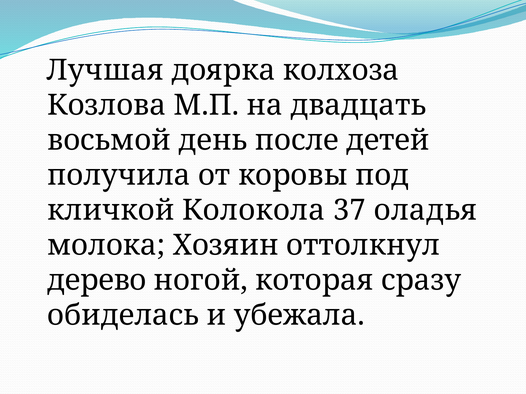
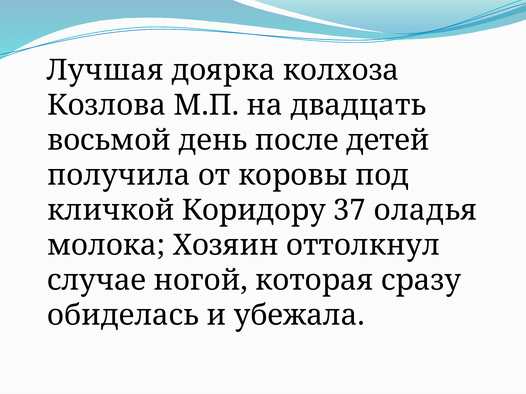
Колокола: Колокола -> Коридору (254, 210)
дерево: дерево -> случае (97, 281)
